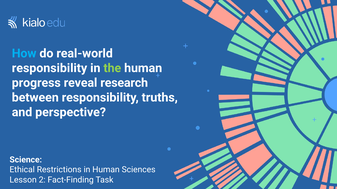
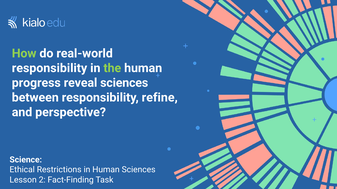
How colour: light blue -> light green (24, 53)
reveal research: research -> sciences (124, 83)
truths: truths -> refine (160, 98)
